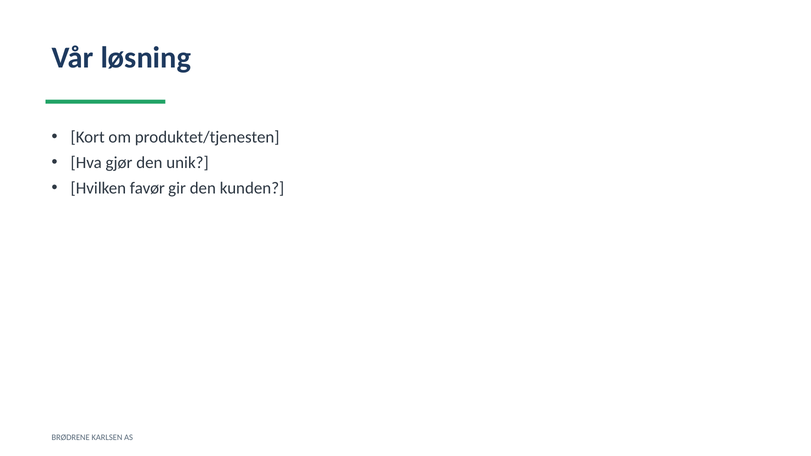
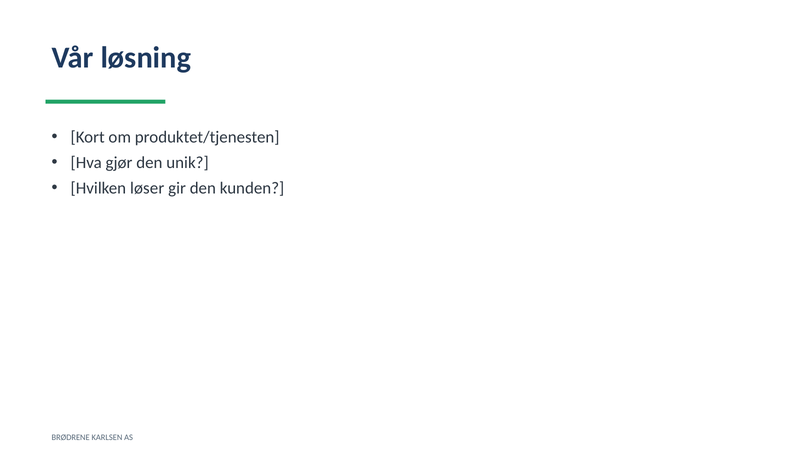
favør: favør -> løser (147, 188)
